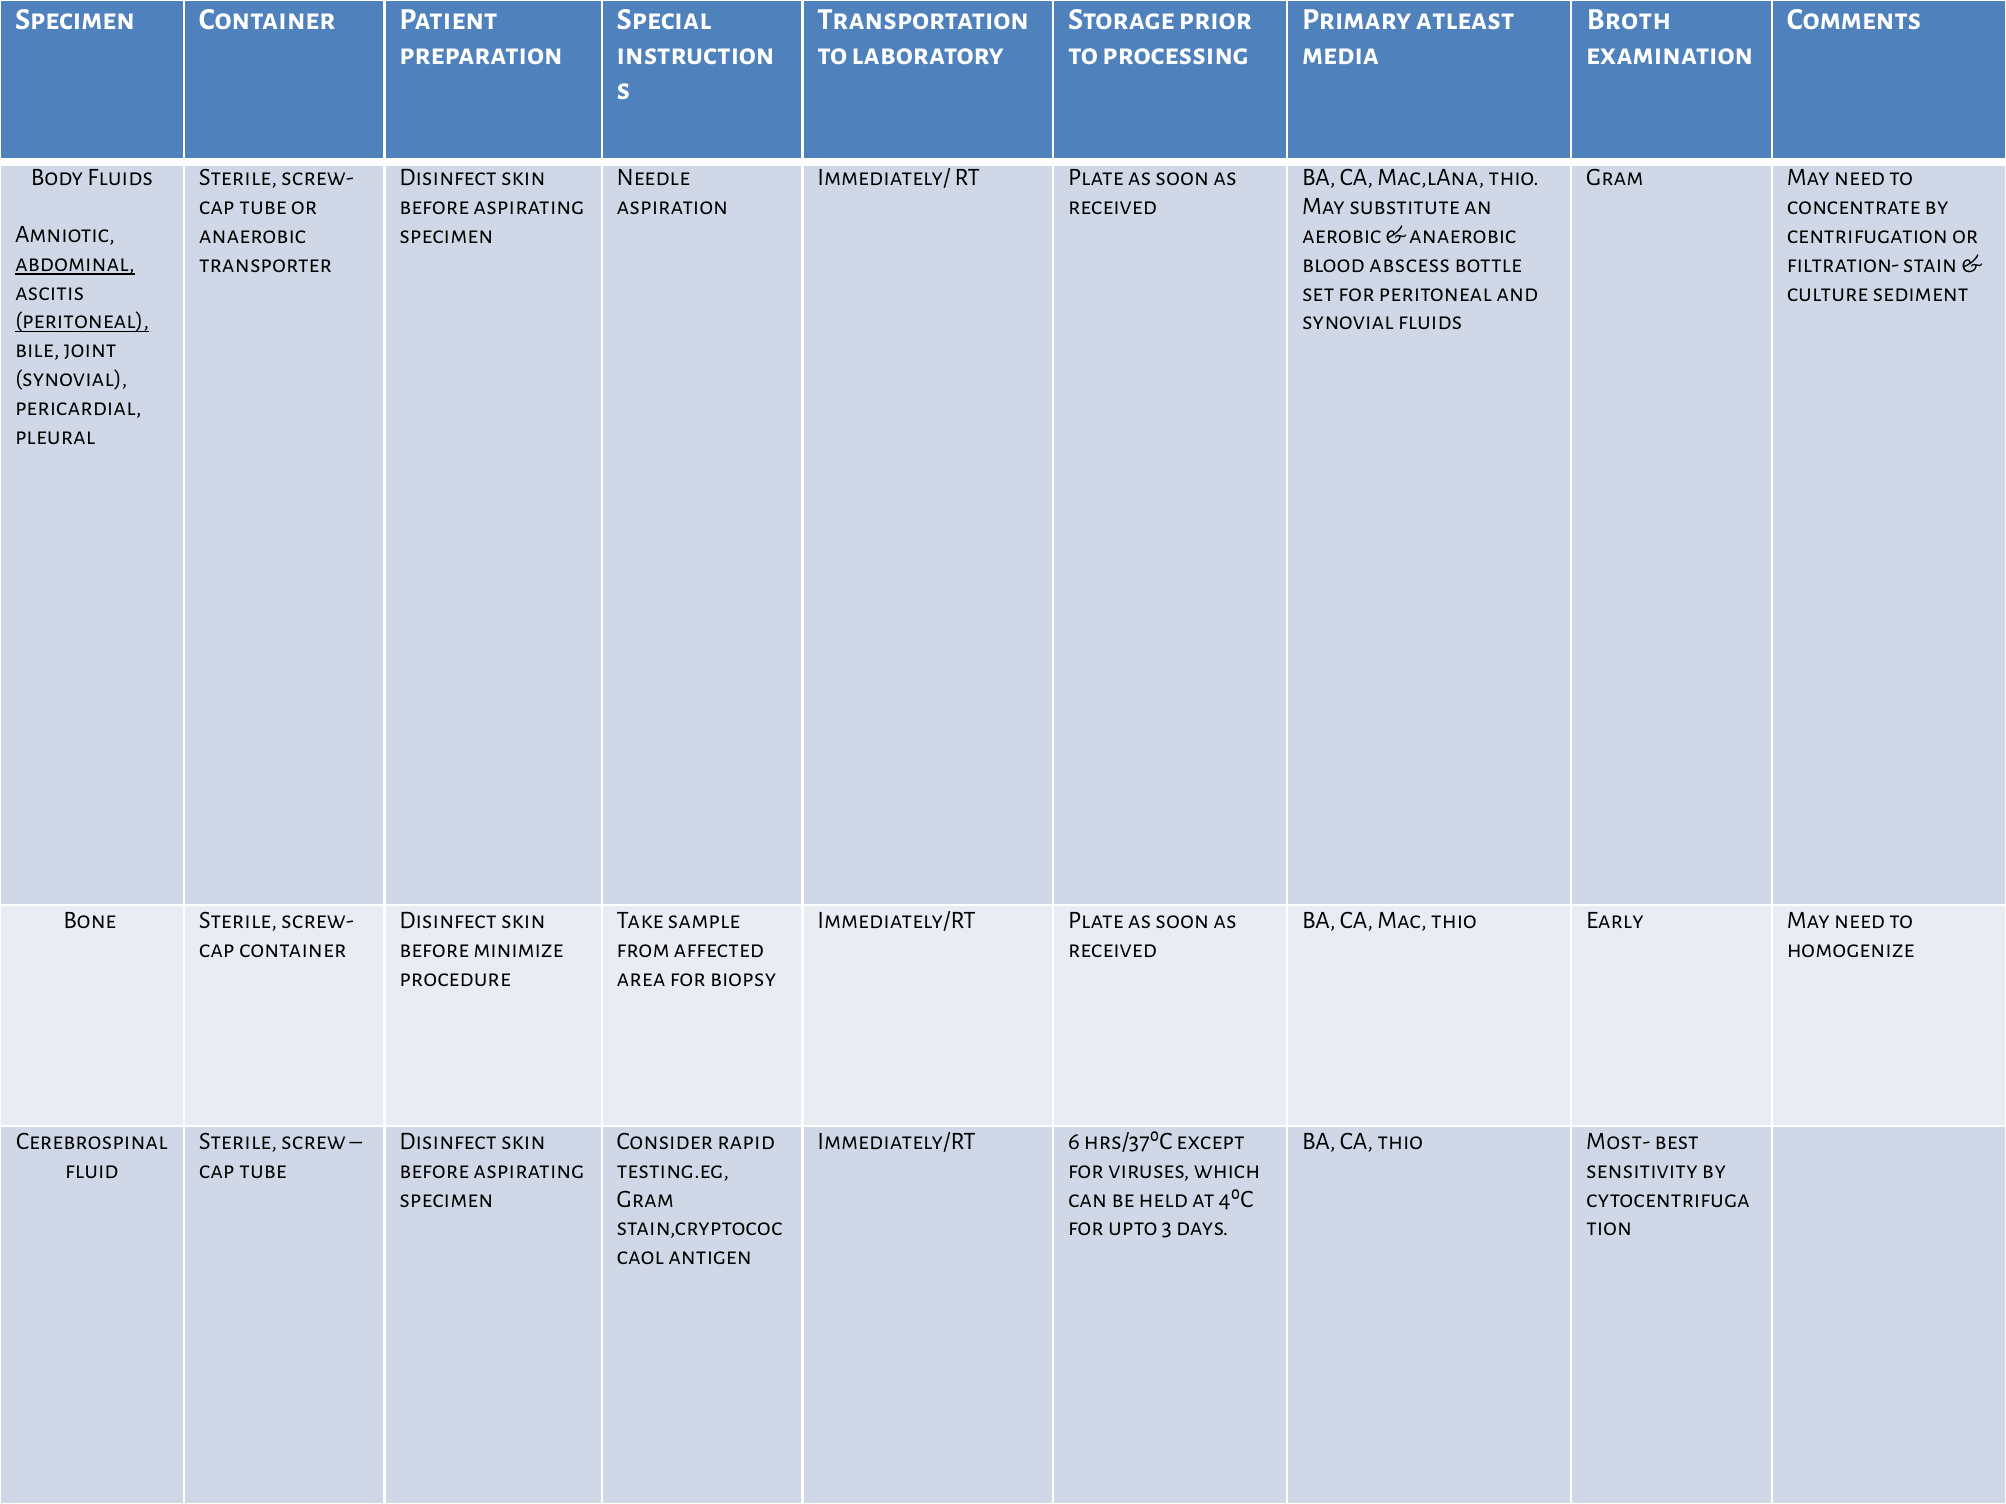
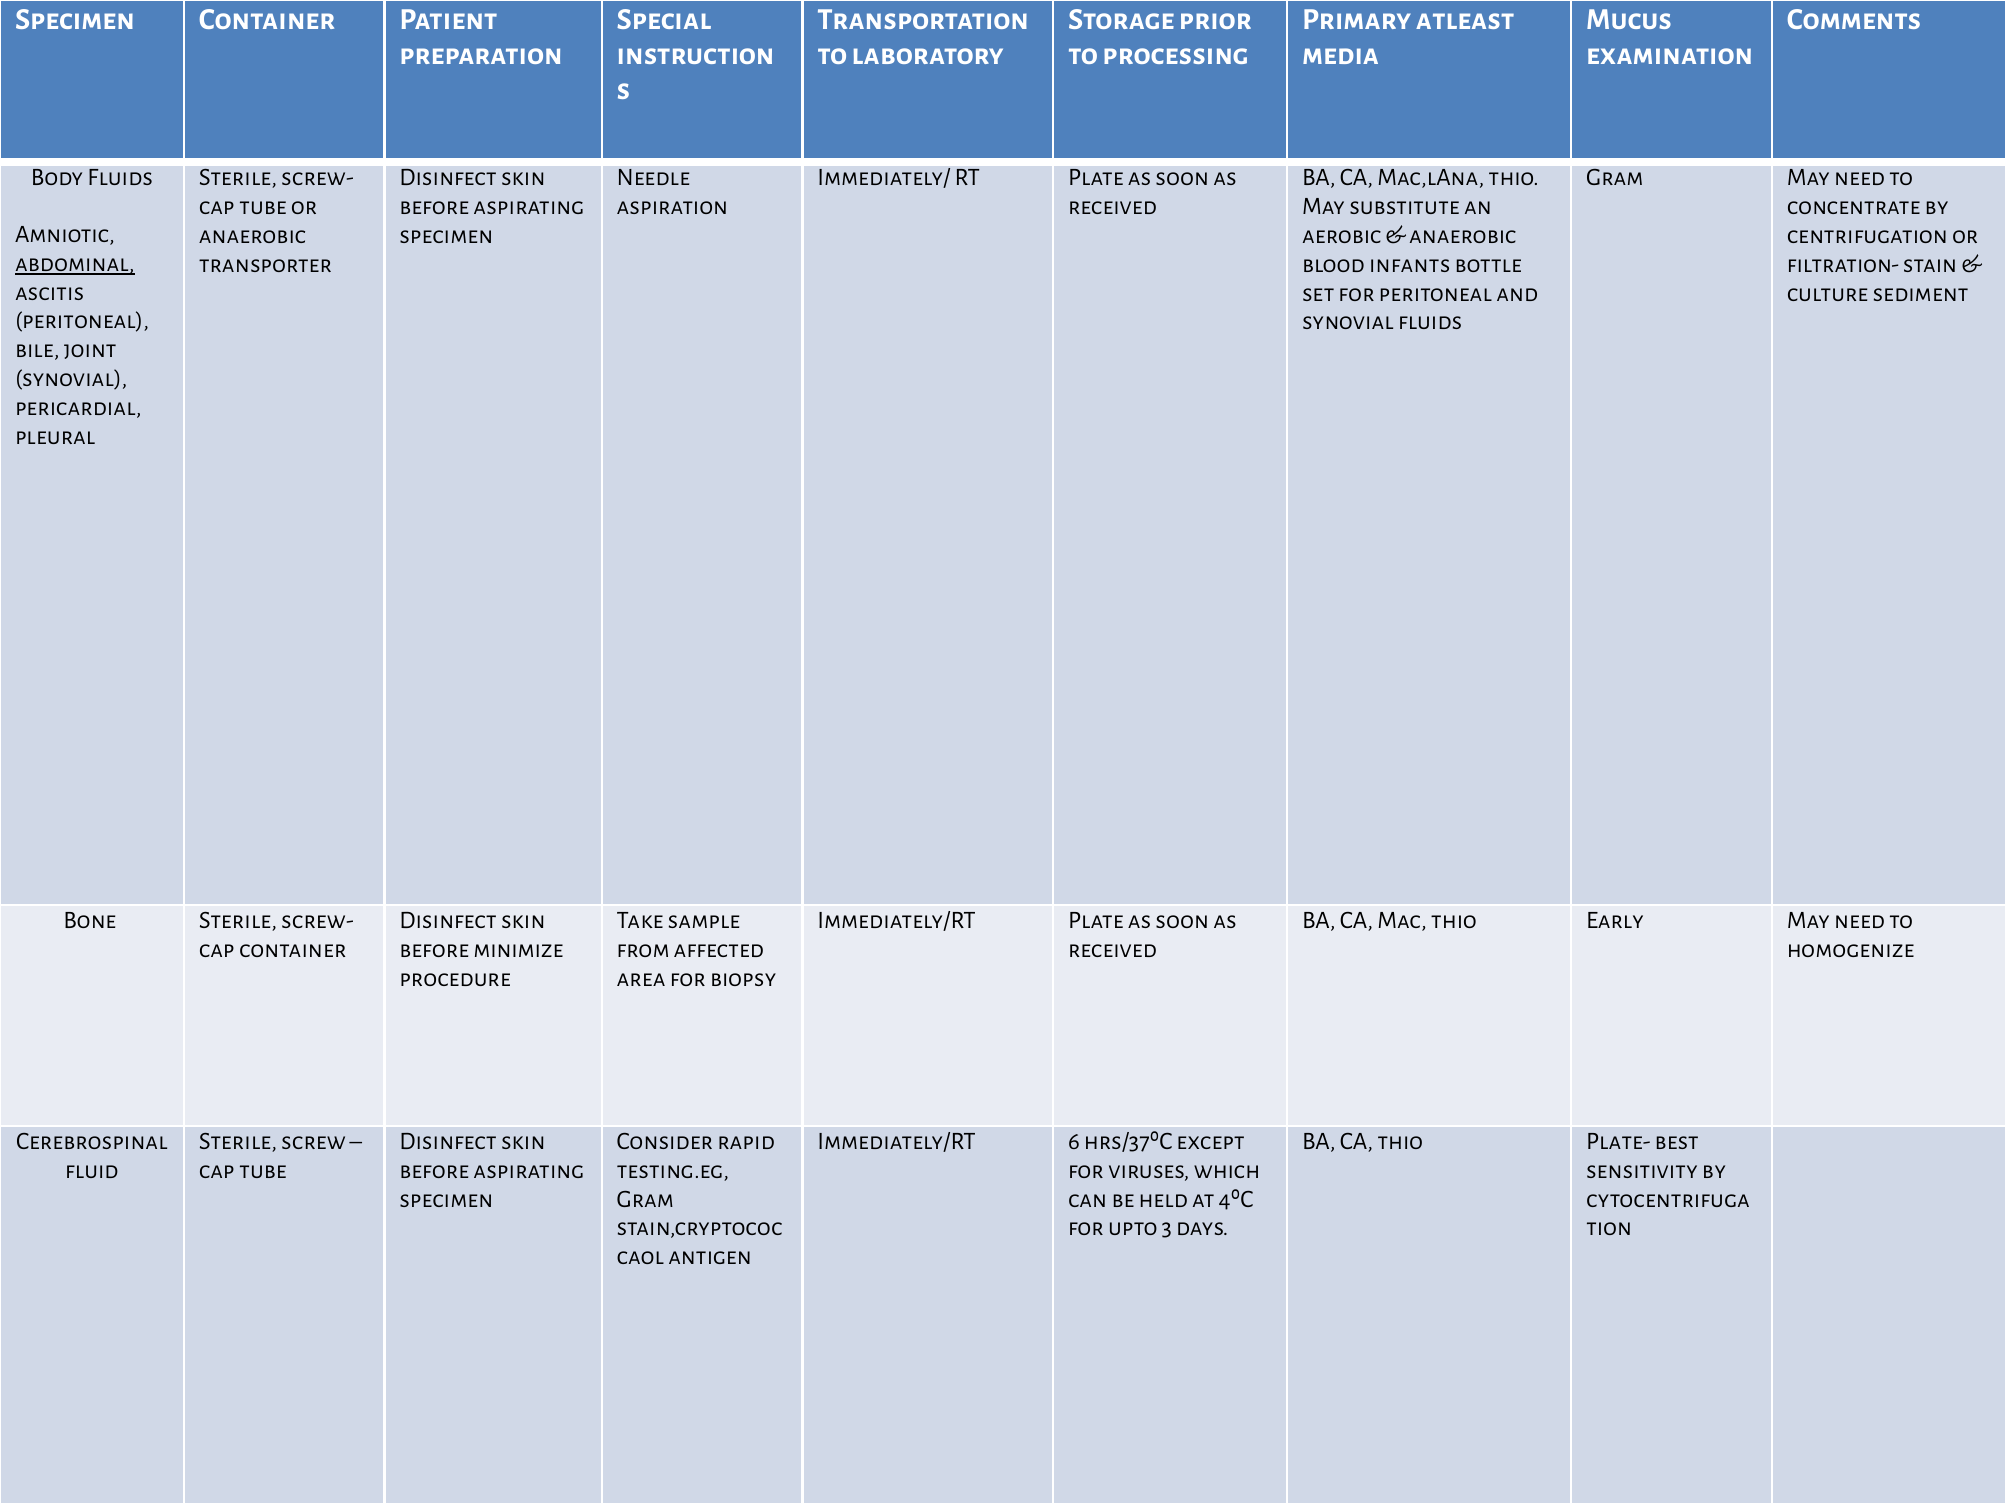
Broth: Broth -> Mucus (1629, 19)
abscess: abscess -> infants (1410, 264)
peritoneal underline: present -> none (82, 321)
Most-: Most- -> Plate- (1618, 1142)
